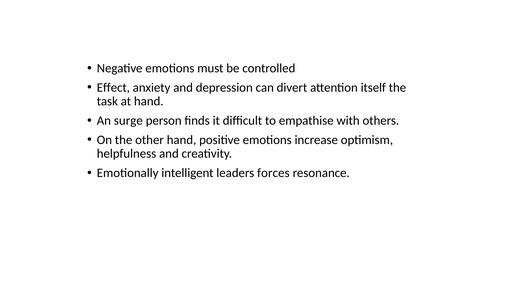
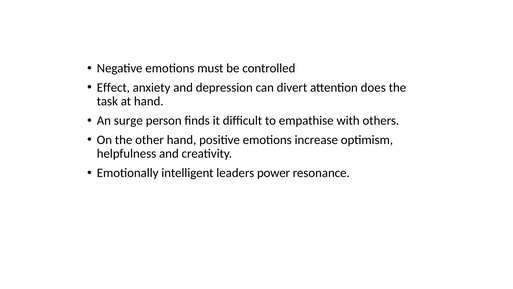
itself: itself -> does (373, 87)
forces: forces -> power (274, 173)
